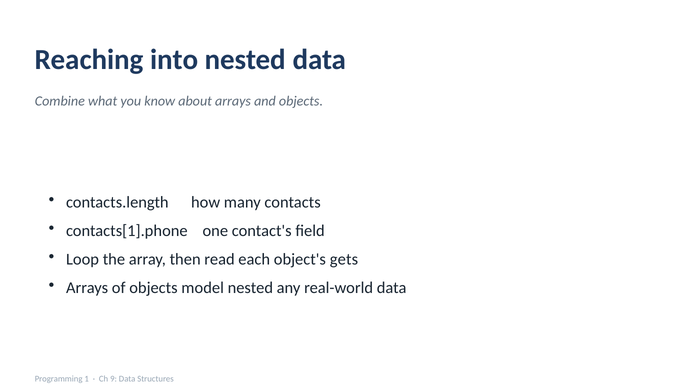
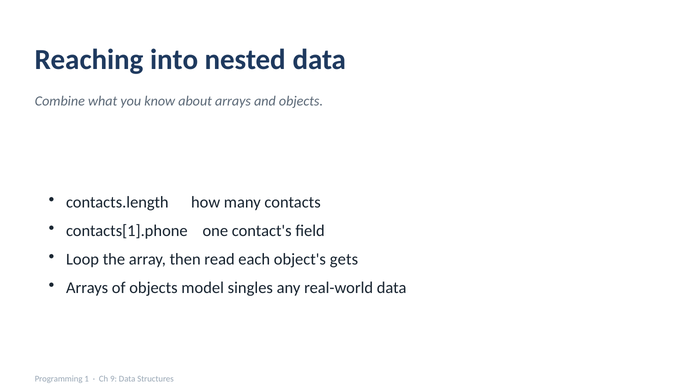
model nested: nested -> singles (250, 288)
